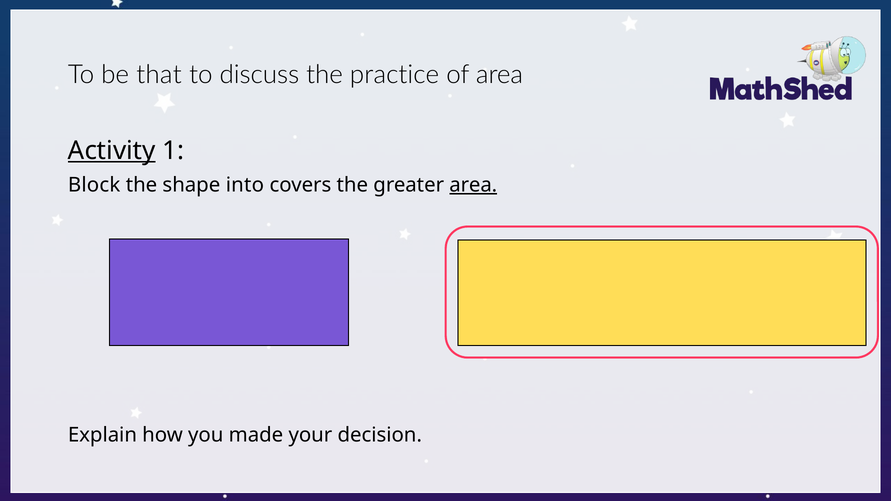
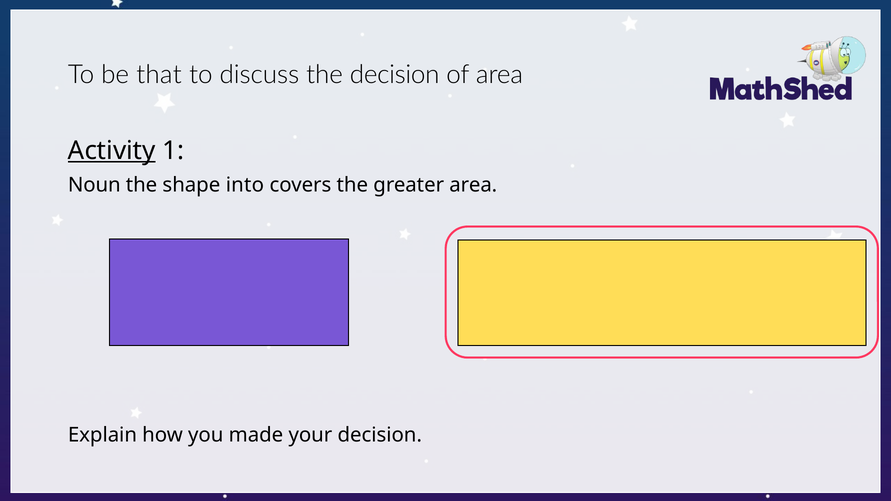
the practice: practice -> decision (395, 75)
Block: Block -> Noun (94, 185)
area underline: present -> none (473, 185)
